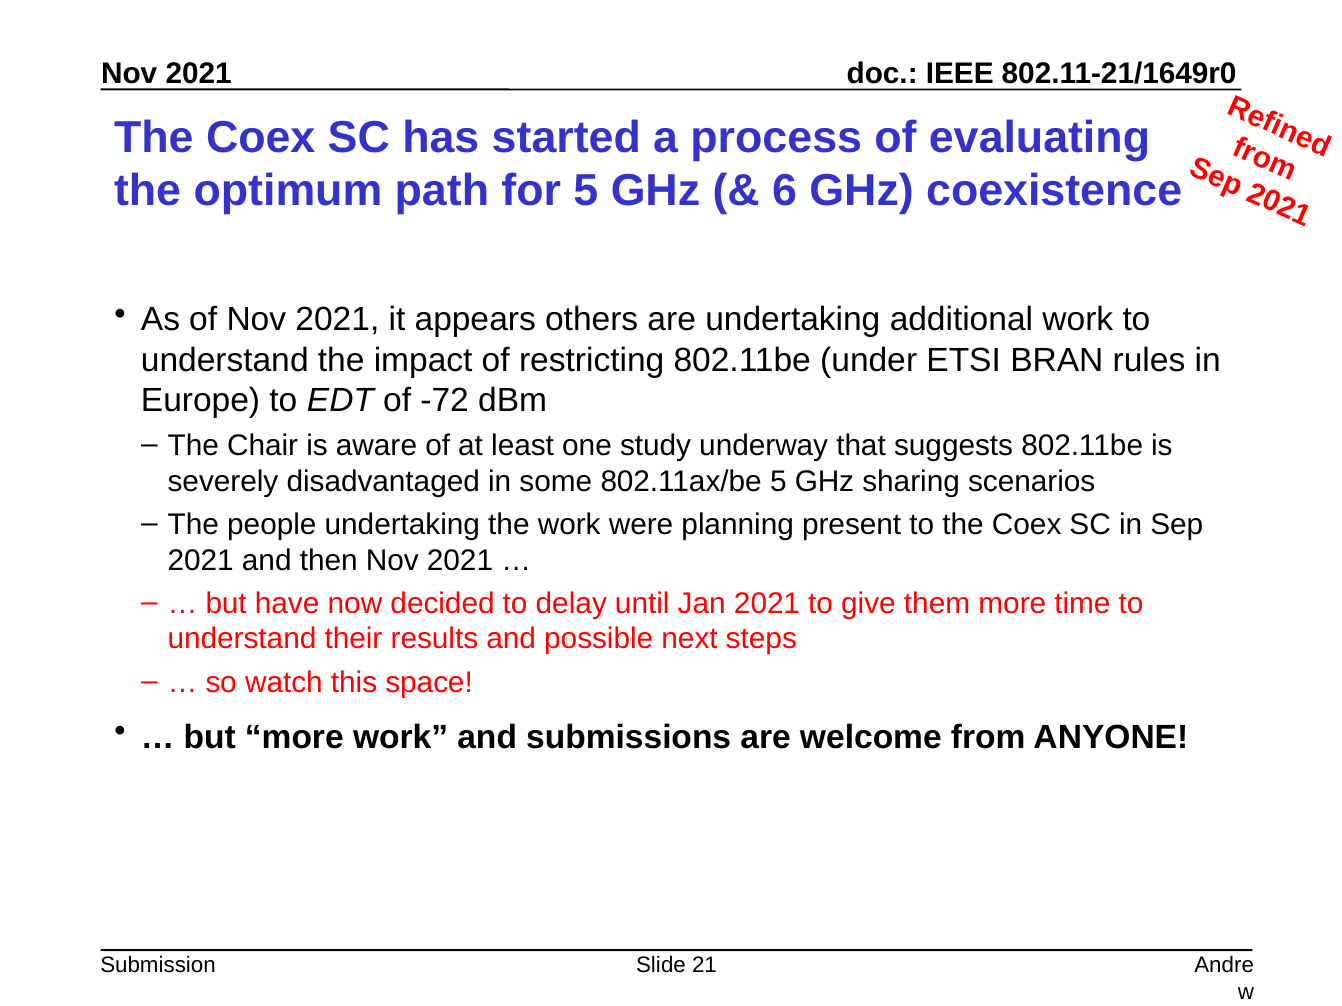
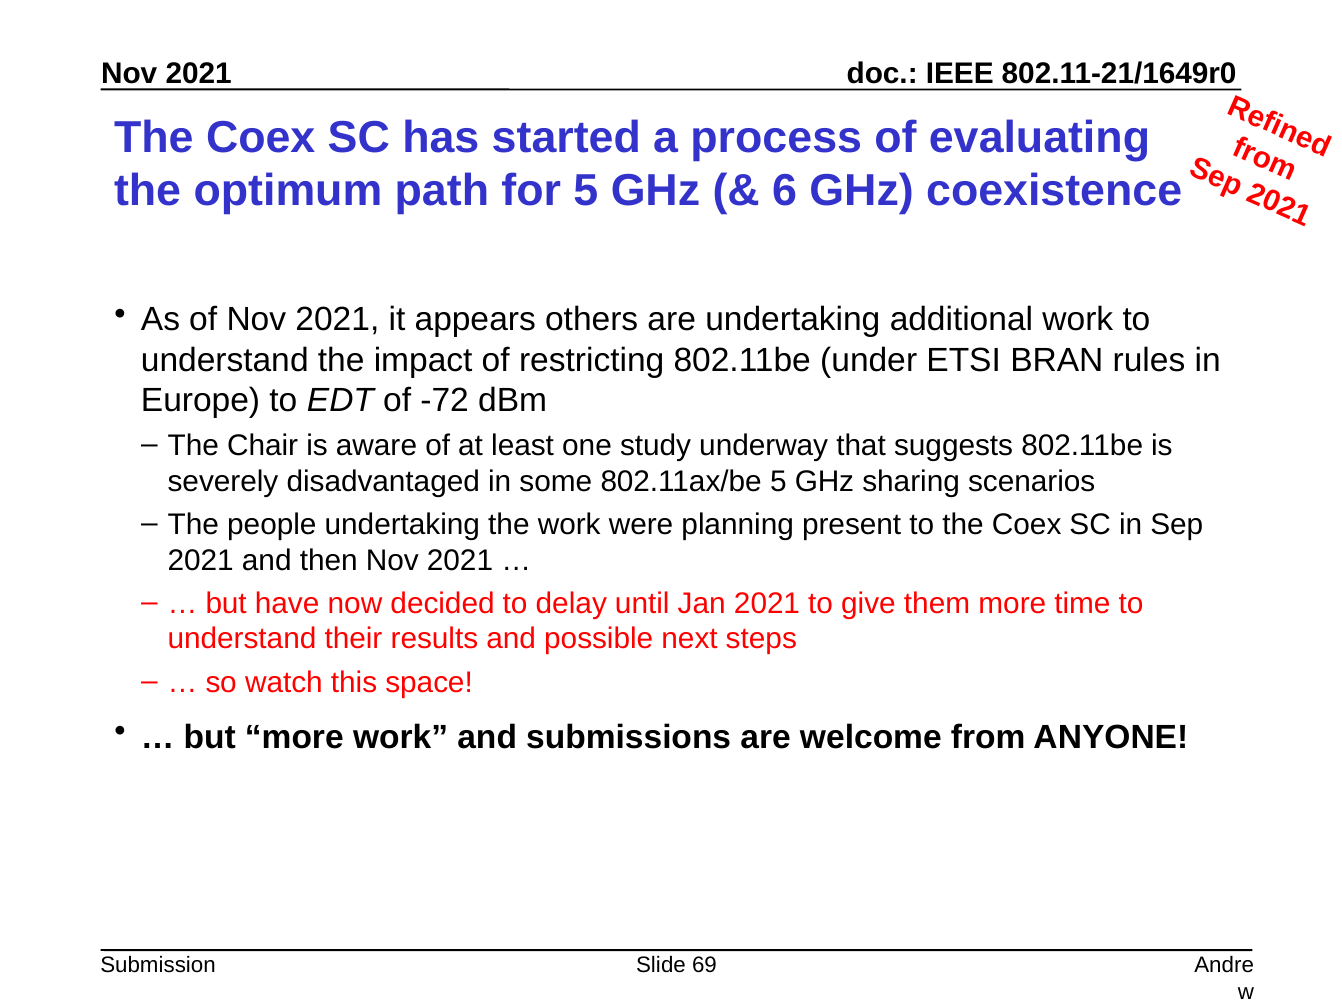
21: 21 -> 69 (705, 965)
